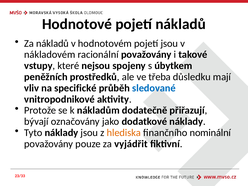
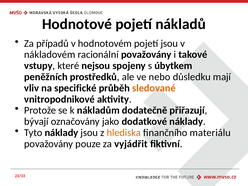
Za nákladů: nákladů -> případů (52, 43)
třeba: třeba -> nebo (160, 77)
sledované colour: blue -> orange (154, 88)
nominální: nominální -> materiálu (210, 133)
